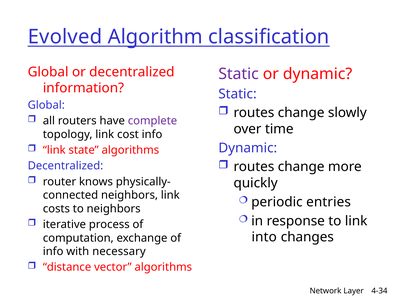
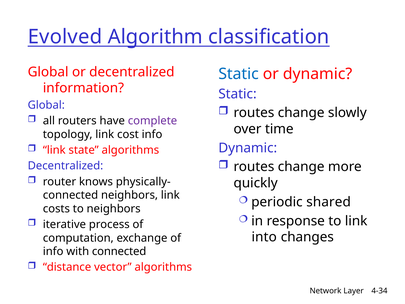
Static colour: purple -> blue (239, 74)
entries: entries -> shared (329, 202)
with necessary: necessary -> connected (119, 251)
